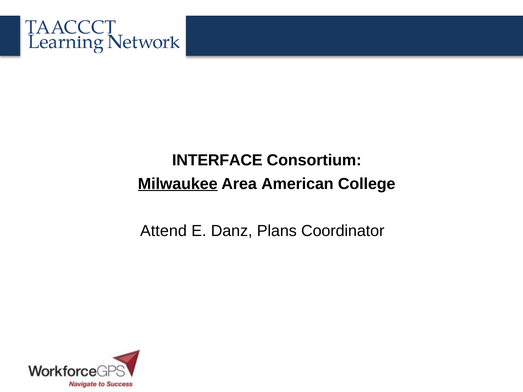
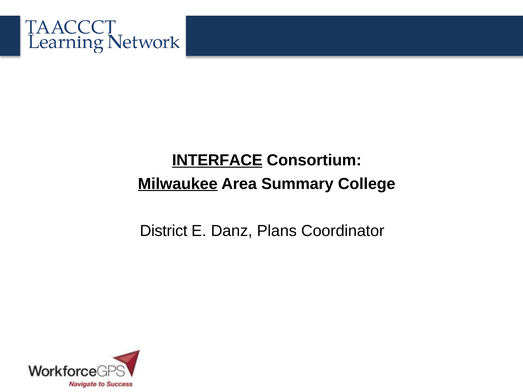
INTERFACE underline: none -> present (217, 160)
American: American -> Summary (297, 184)
Attend: Attend -> District (164, 231)
